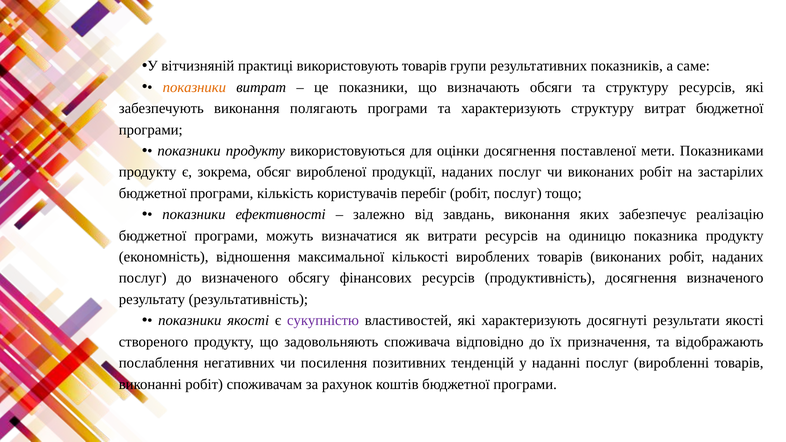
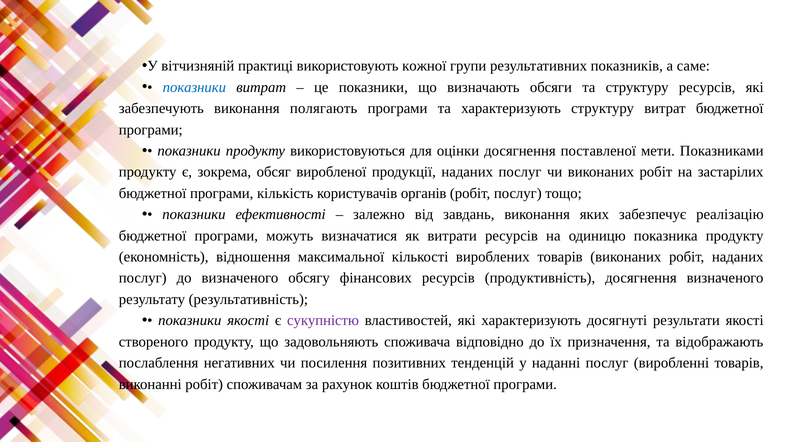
використовують товарів: товарів -> кожної (424, 66)
показники colour: orange -> blue (194, 87)
перебіг: перебіг -> органів (424, 193)
